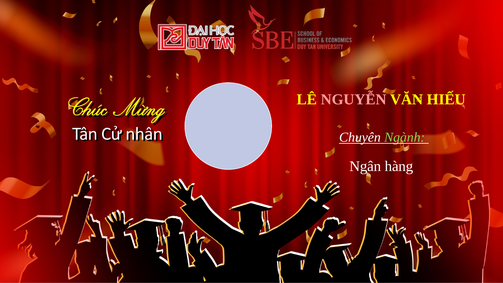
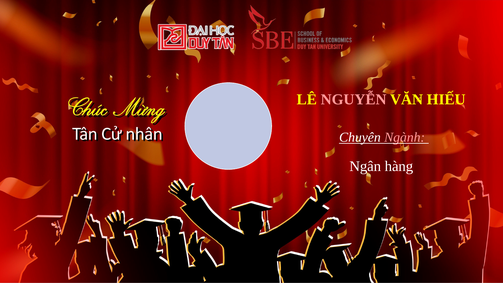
Ngành colour: light green -> pink (405, 137)
